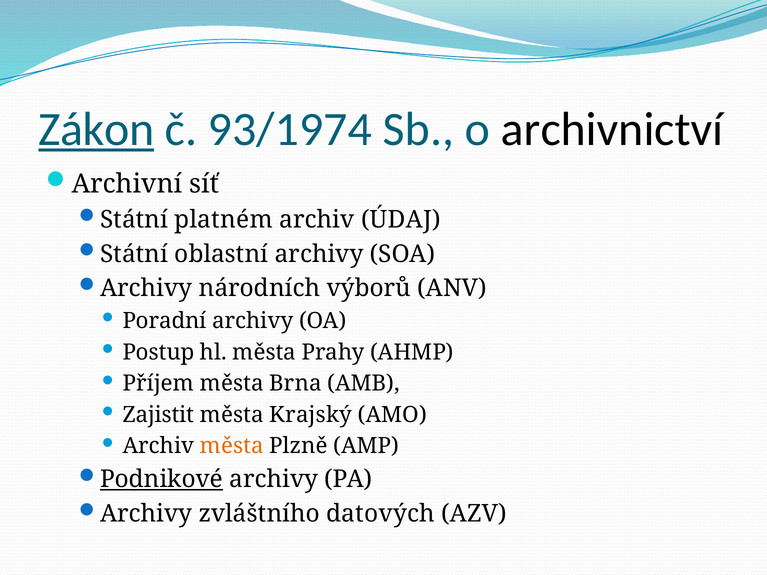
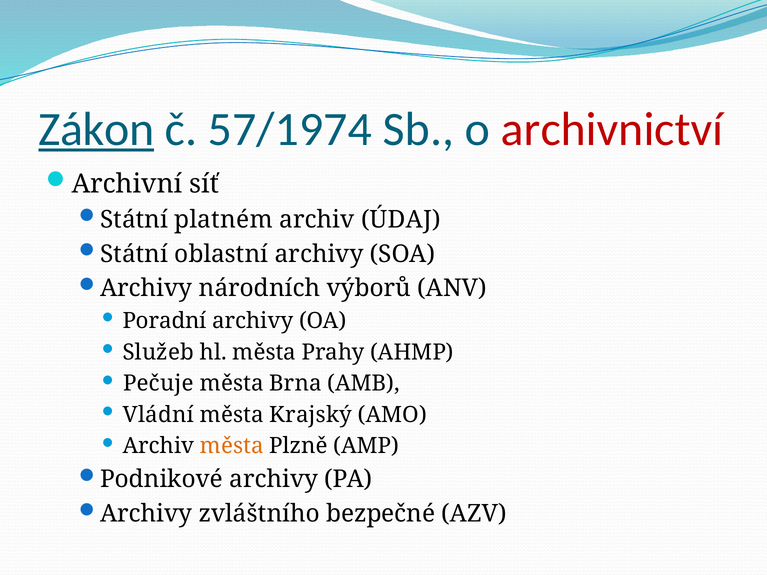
93/1974: 93/1974 -> 57/1974 (290, 129)
archivnictví colour: black -> red (612, 129)
Postup: Postup -> Služeb (158, 352)
Příjem: Příjem -> Pečuje (158, 384)
Zajistit: Zajistit -> Vládní (158, 415)
Podnikové underline: present -> none (162, 480)
datových: datových -> bezpečné (381, 514)
